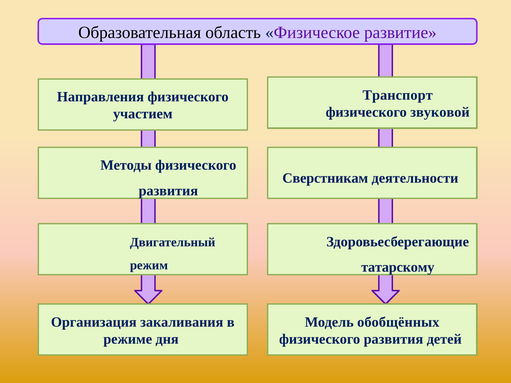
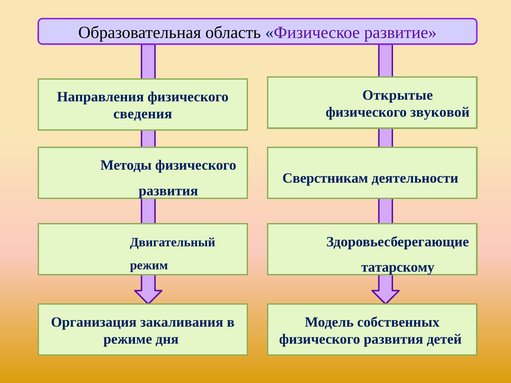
Транспорт: Транспорт -> Открытые (398, 95)
участием: участием -> сведения (143, 114)
обобщённых: обобщённых -> собственных (398, 322)
